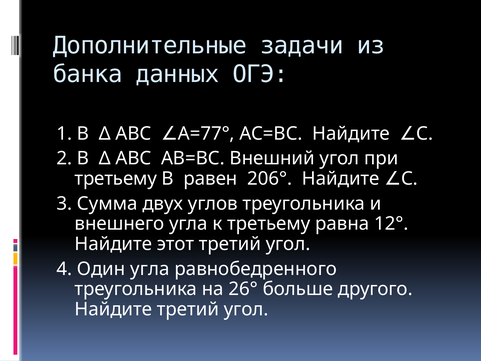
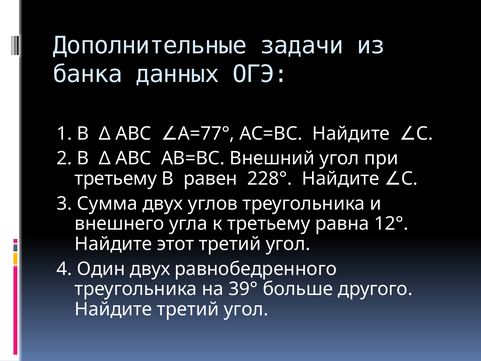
206°: 206° -> 228° (270, 178)
Один угла: угла -> двух (150, 269)
26°: 26° -> 39° (243, 289)
